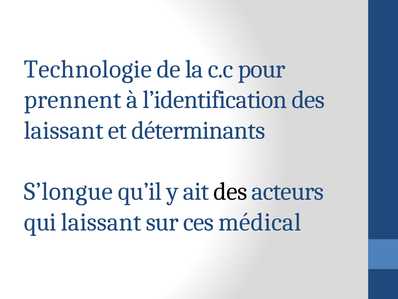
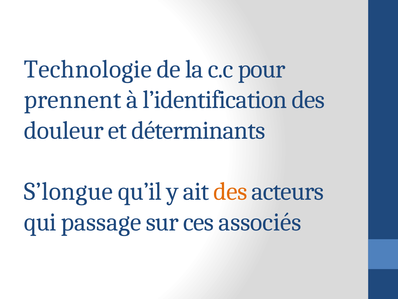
laissant: laissant -> douleur (64, 130)
des colour: black -> orange (230, 191)
qui laissant: laissant -> passage (101, 222)
médical: médical -> associés (260, 222)
